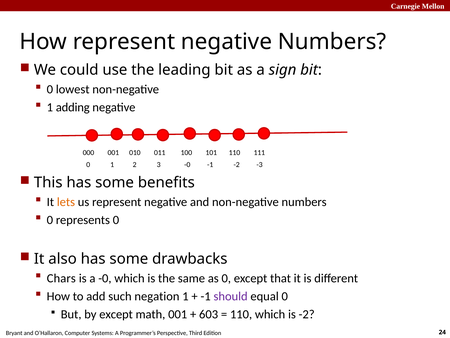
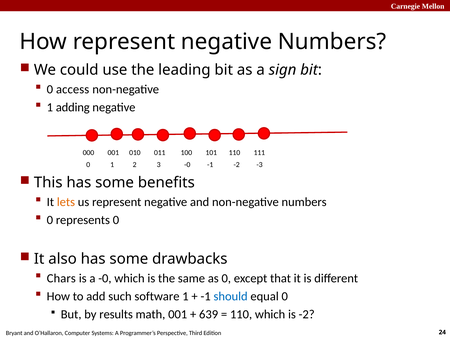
lowest: lowest -> access (73, 89)
negation: negation -> software (157, 296)
should colour: purple -> blue (231, 296)
by except: except -> results (116, 314)
603: 603 -> 639 (209, 314)
